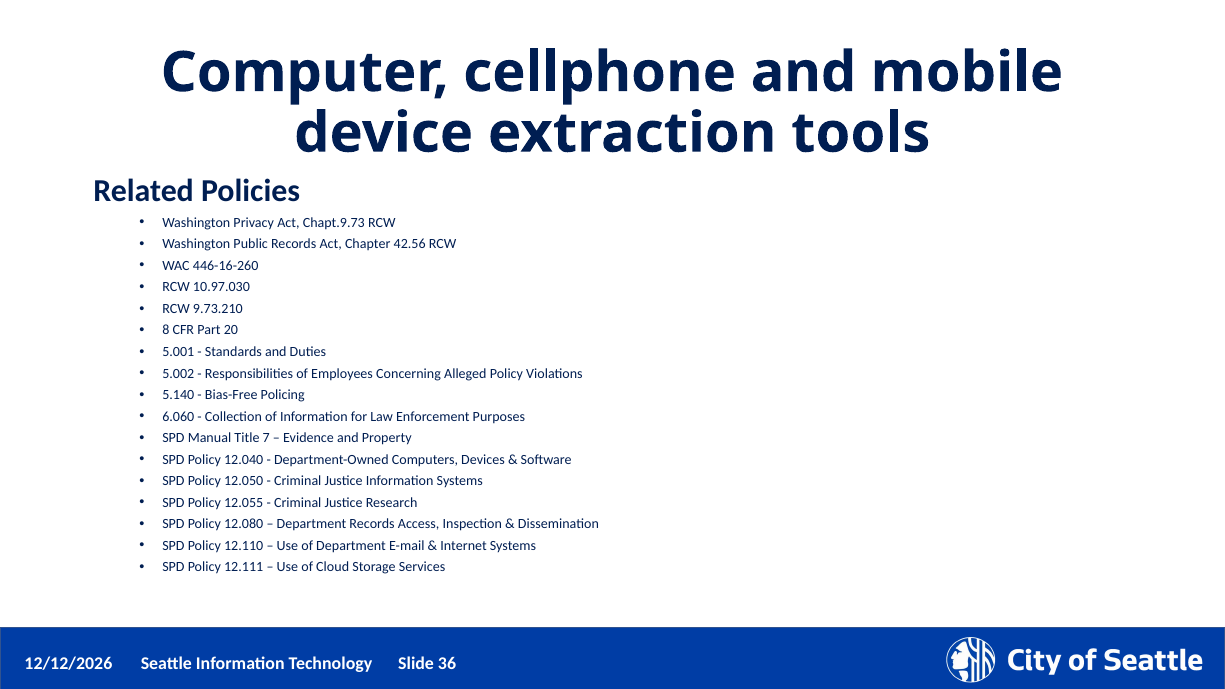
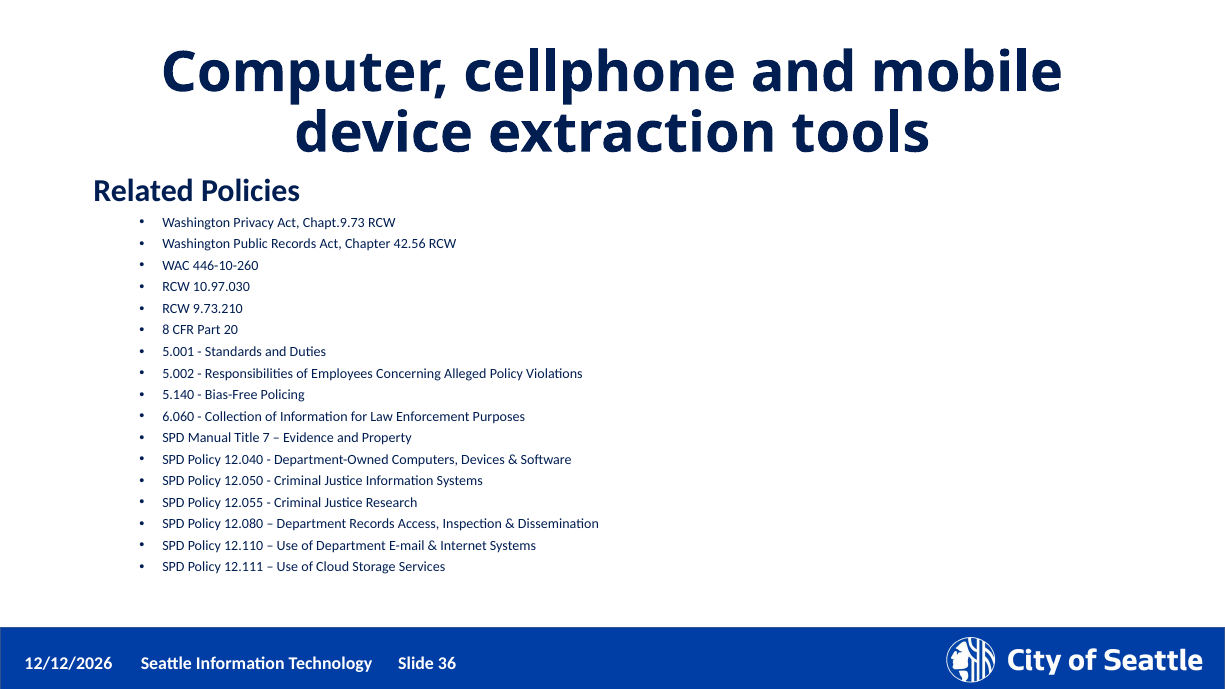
446-16-260: 446-16-260 -> 446-10-260 (226, 266)
